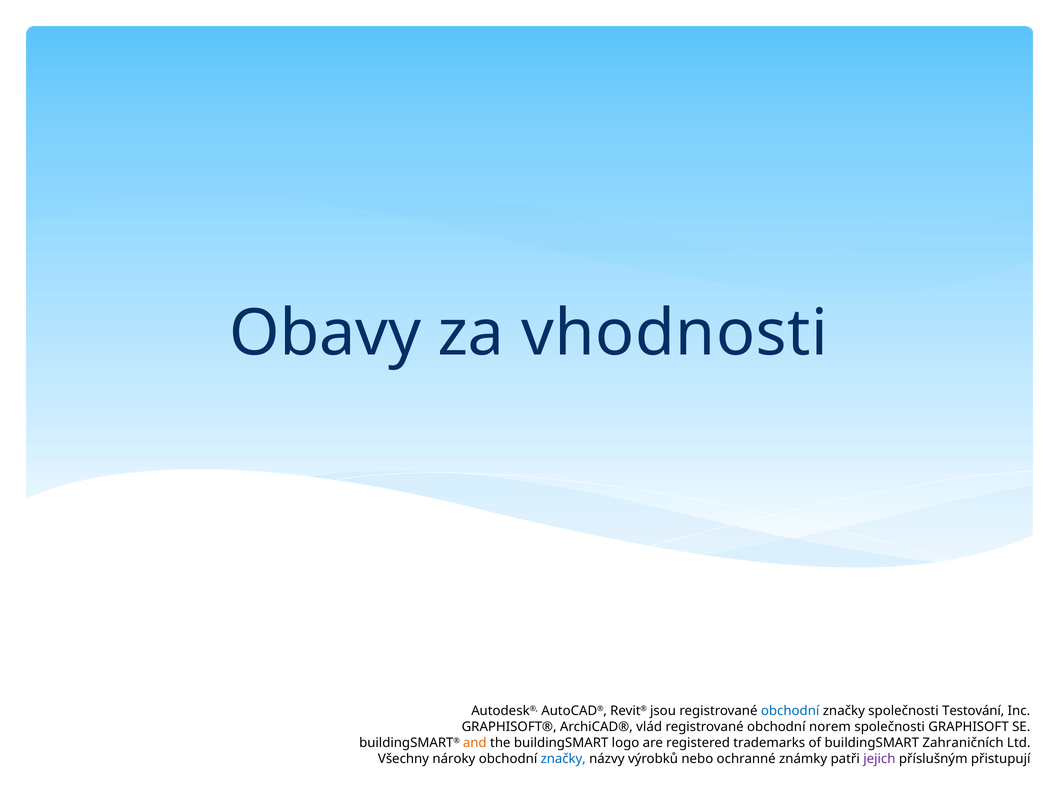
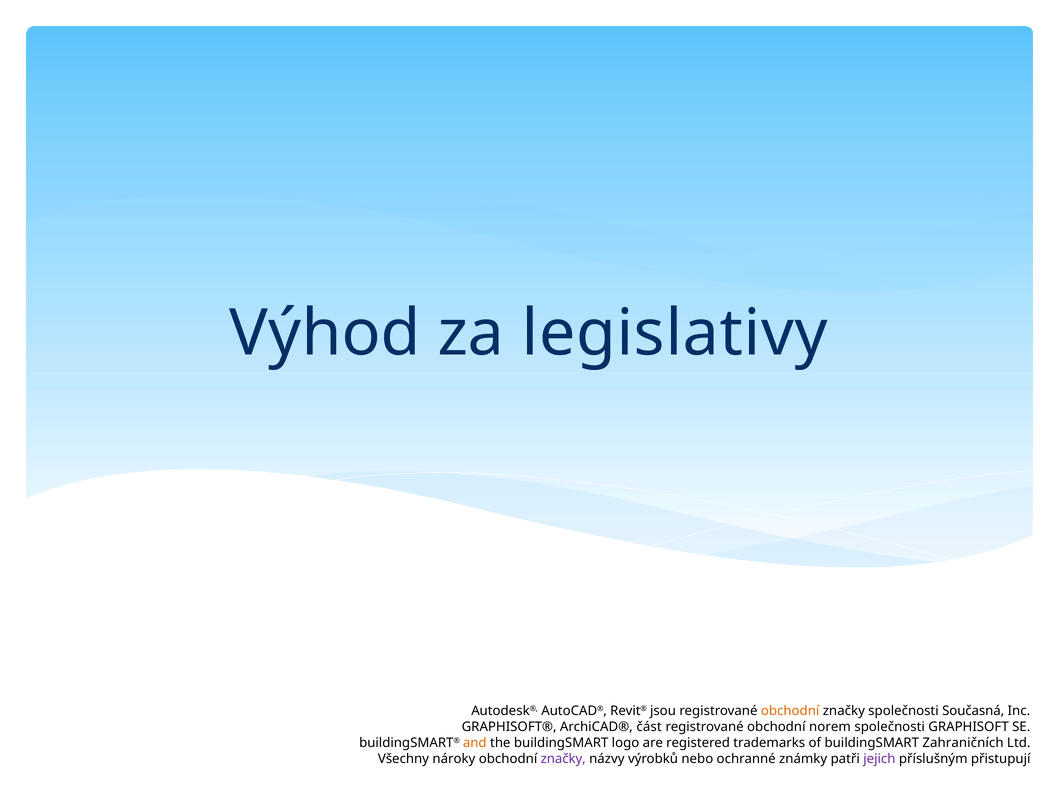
Obavy: Obavy -> Výhod (325, 334)
vhodnosti: vhodnosti -> legislativy (675, 334)
obchodní colour: blue -> orange (790, 711)
Testování: Testování -> Současná (973, 711)
vlád: vlád -> část (649, 727)
značky colour: blue -> purple (563, 759)
